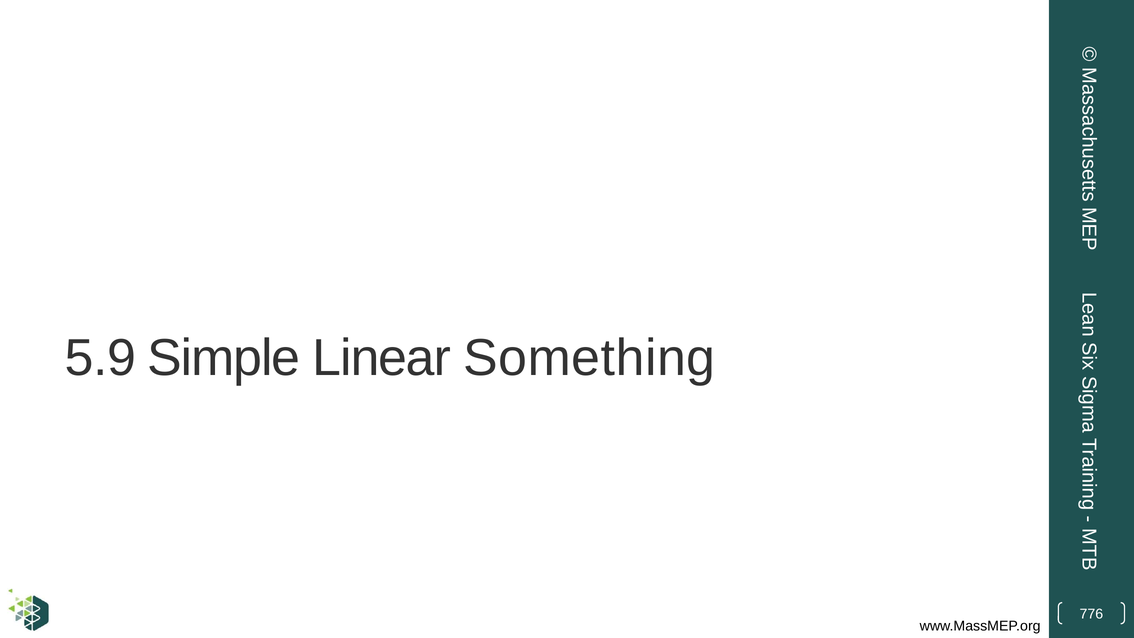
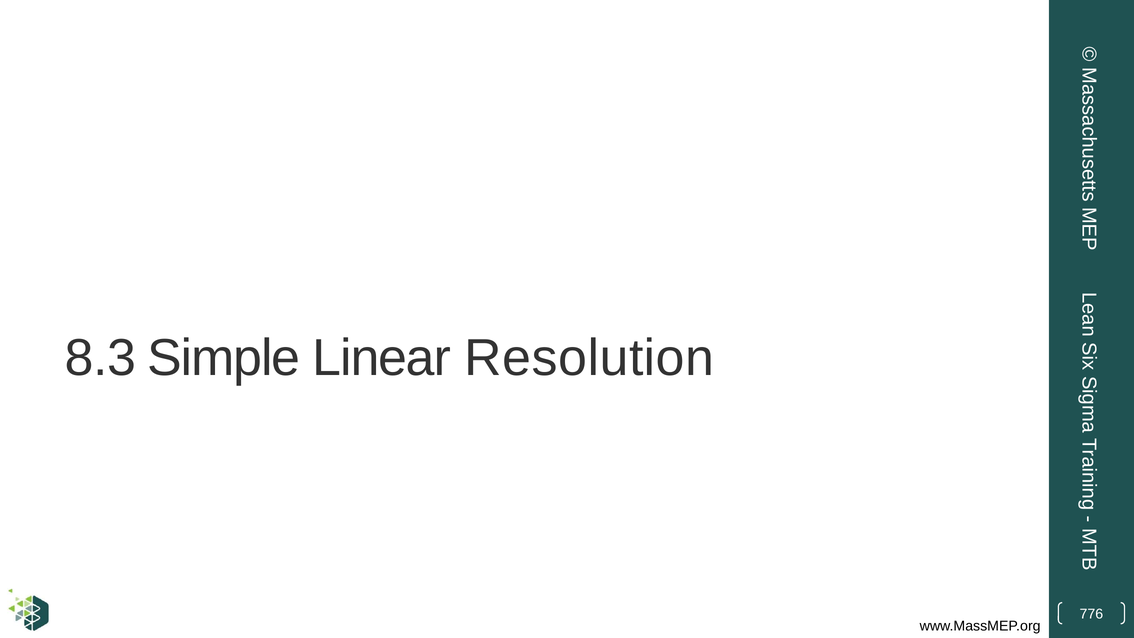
5.9: 5.9 -> 8.3 (100, 358)
Something: Something -> Resolution (589, 358)
